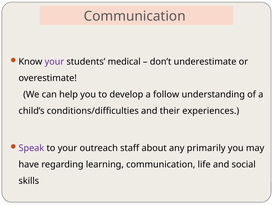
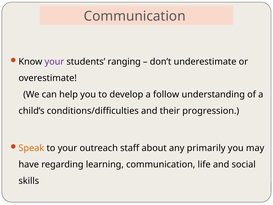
medical: medical -> ranging (124, 62)
experiences: experiences -> progression (211, 111)
Speak colour: purple -> orange (31, 148)
